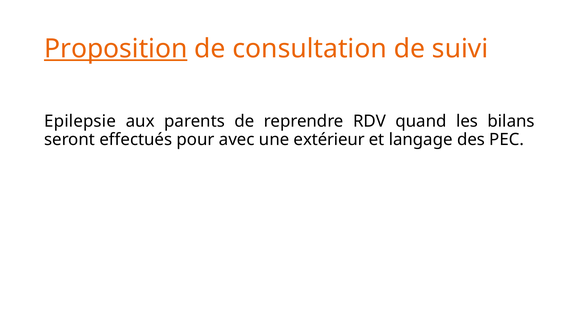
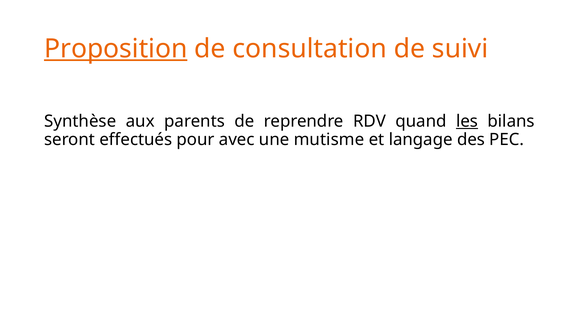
Epilepsie: Epilepsie -> Synthèse (80, 121)
les underline: none -> present (467, 121)
extérieur: extérieur -> mutisme (329, 139)
